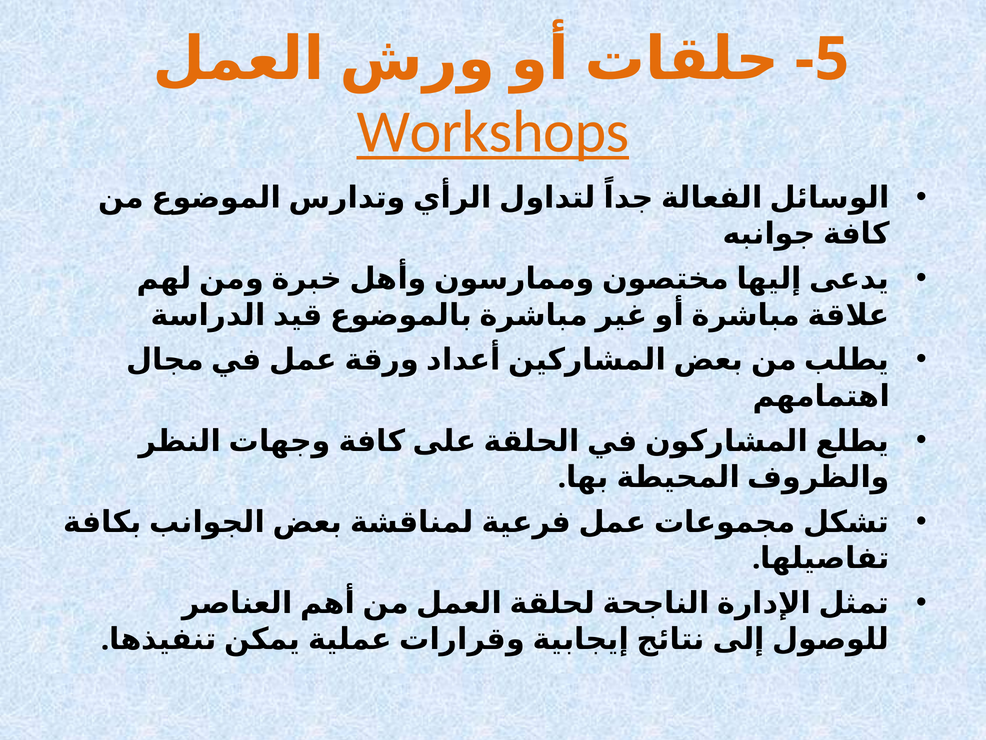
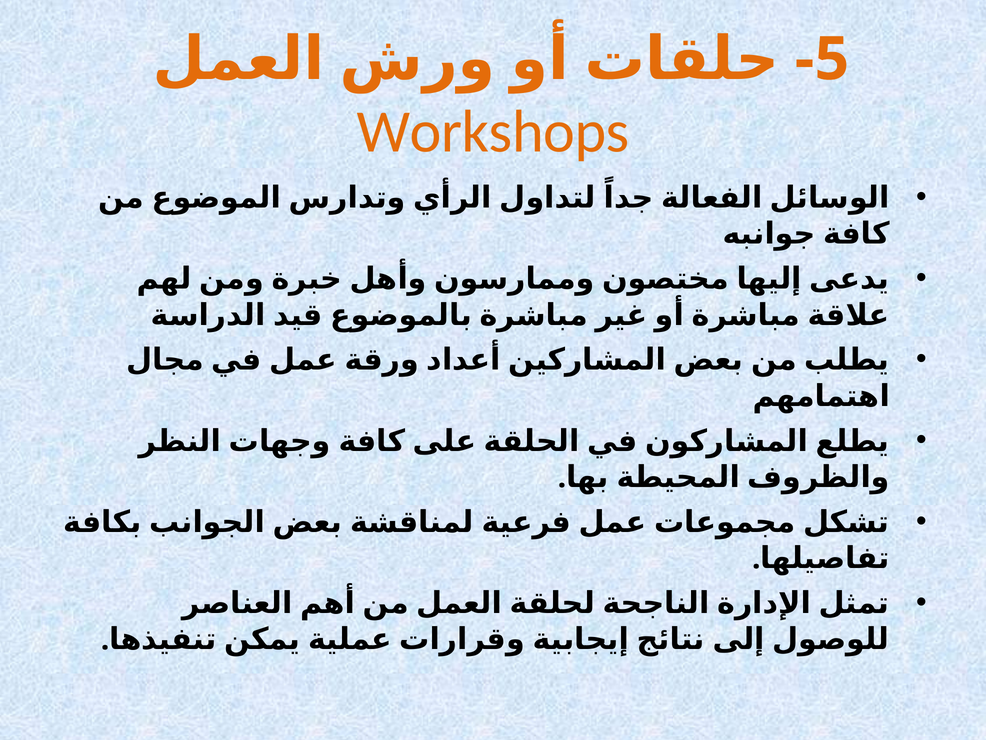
Workshops underline: present -> none (493, 132)
